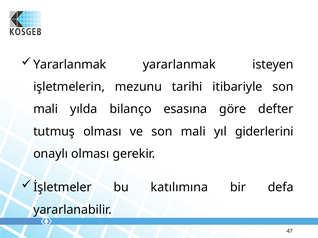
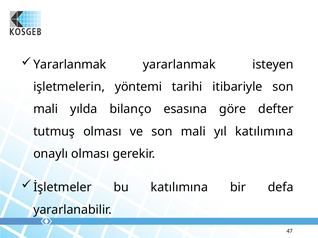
mezunu: mezunu -> yöntemi (138, 87)
yıl giderlerini: giderlerini -> katılımına (264, 131)
